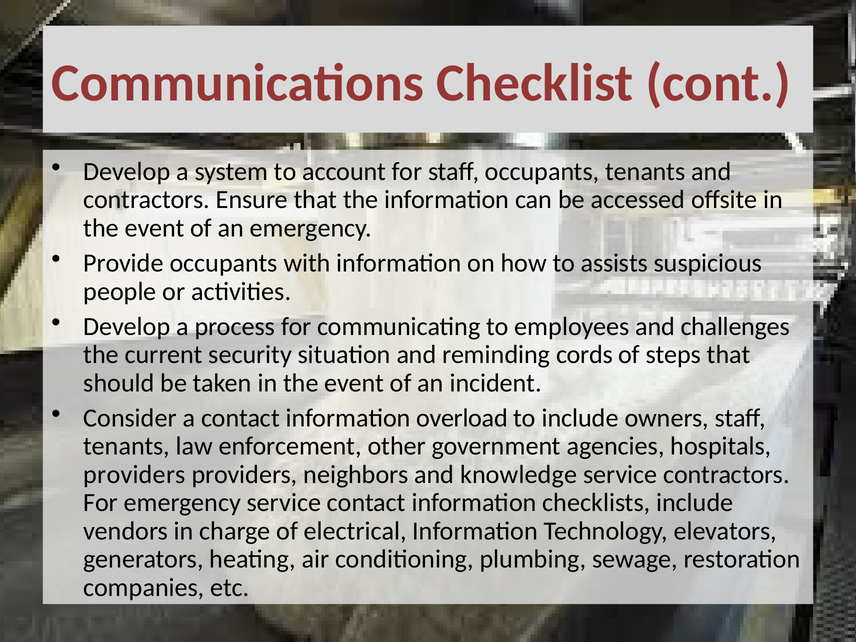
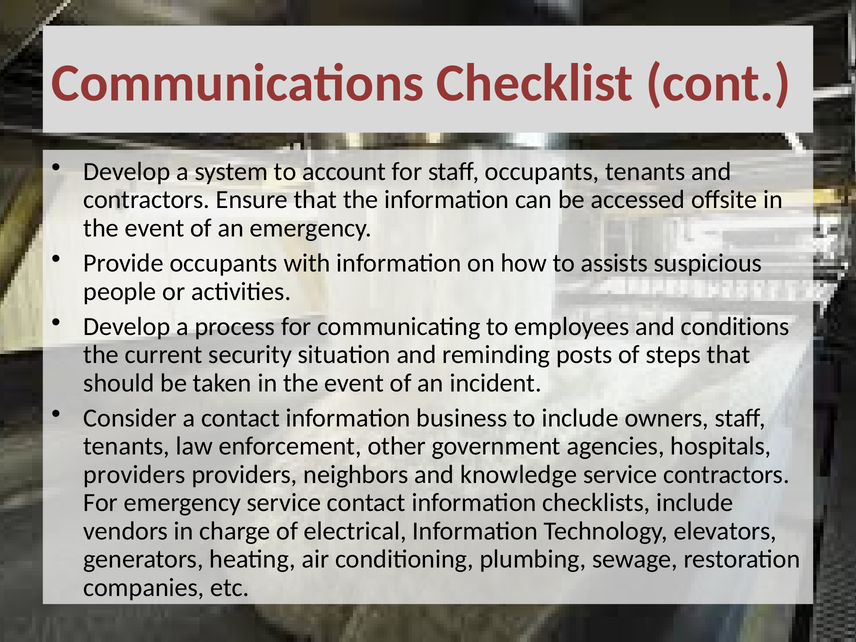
challenges: challenges -> conditions (735, 326)
cords: cords -> posts (584, 355)
overload: overload -> business (462, 418)
